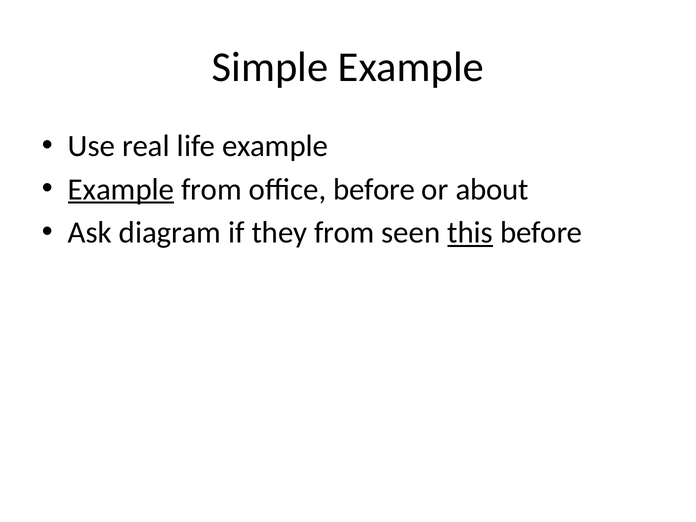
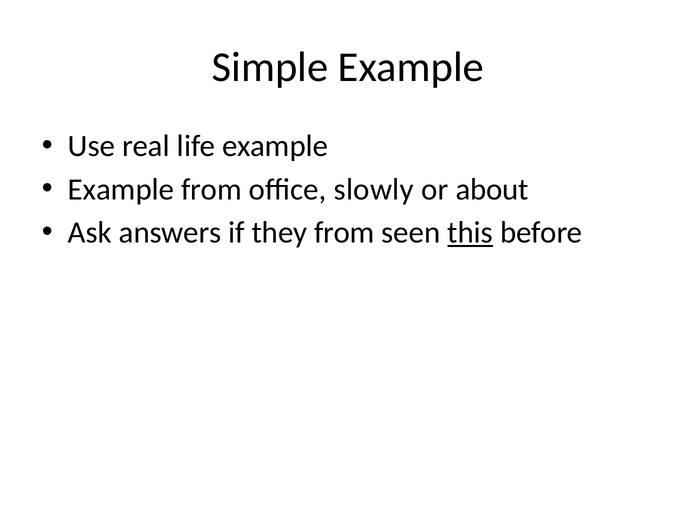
Example underline: present -> none (121, 189)
office before: before -> slowly (374, 189)
diagram: diagram -> answers (170, 233)
